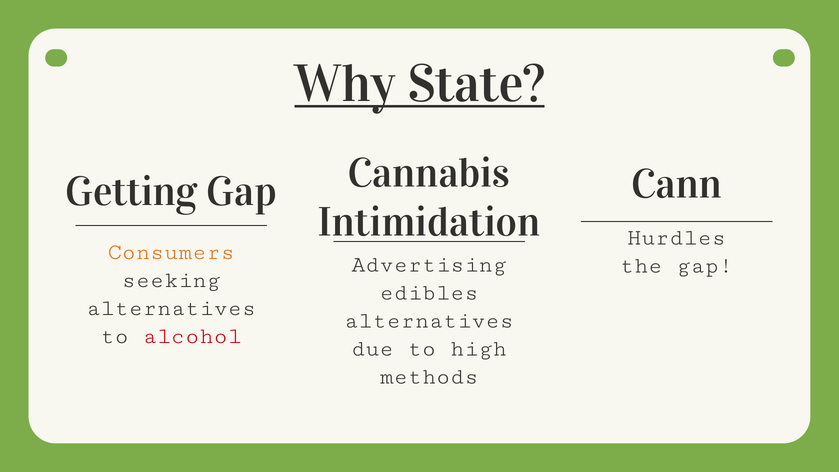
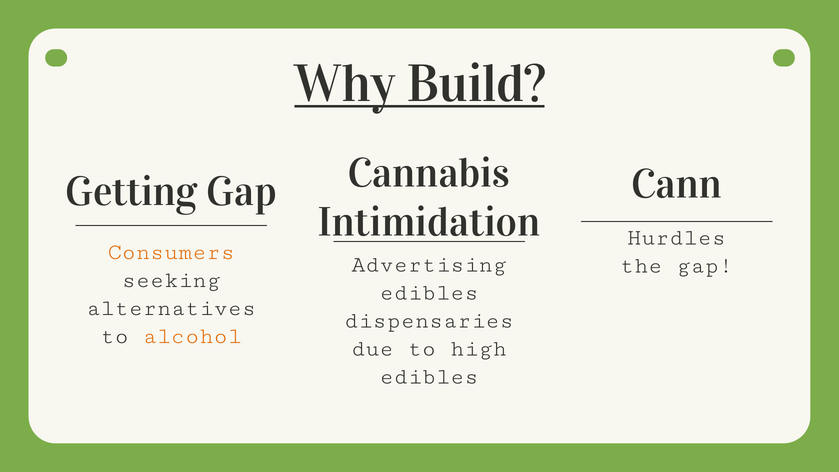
State: State -> Build (476, 84)
alternatives: alternatives -> dispensaries (429, 320)
alcohol colour: red -> orange (192, 336)
methods: methods -> edibles (429, 376)
